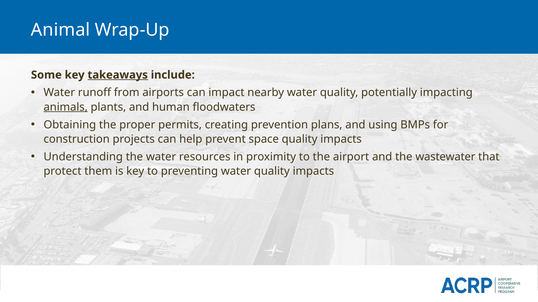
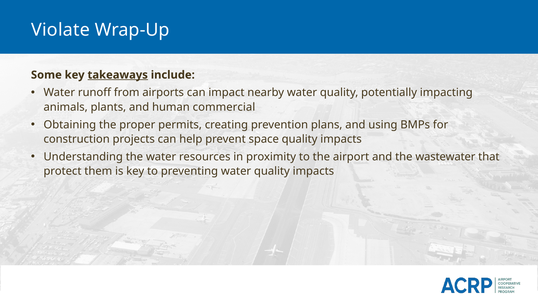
Animal: Animal -> Violate (61, 30)
animals underline: present -> none (66, 107)
floodwaters: floodwaters -> commercial (224, 107)
